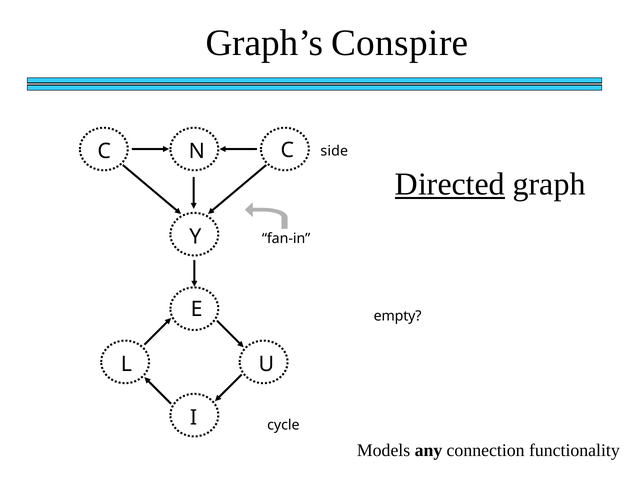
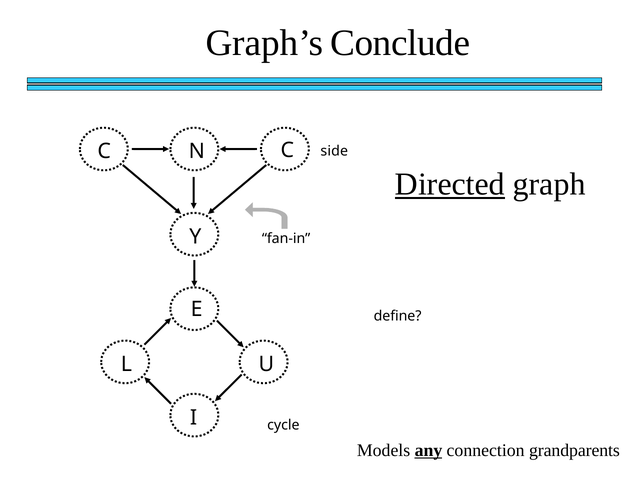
Conspire: Conspire -> Conclude (400, 43)
empty: empty -> define (398, 316)
any underline: none -> present (428, 451)
functionality: functionality -> grandparents (574, 451)
